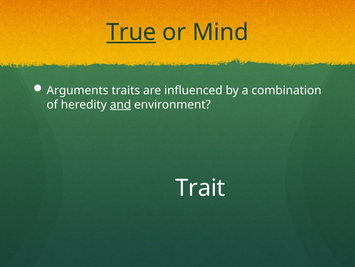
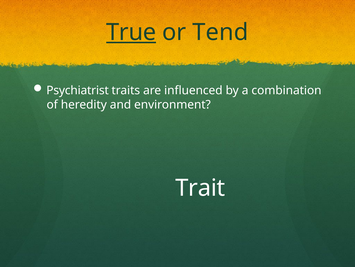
Mind: Mind -> Tend (220, 32)
Arguments: Arguments -> Psychiatrist (78, 90)
and underline: present -> none (120, 104)
